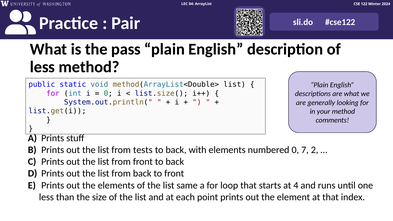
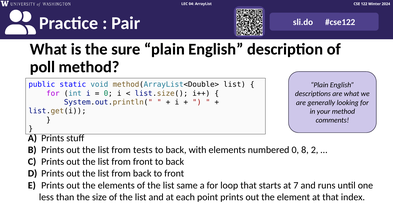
pass: pass -> sure (126, 49)
less: less -> poll (43, 67)
7: 7 -> 8 (305, 150)
4: 4 -> 7 (296, 185)
